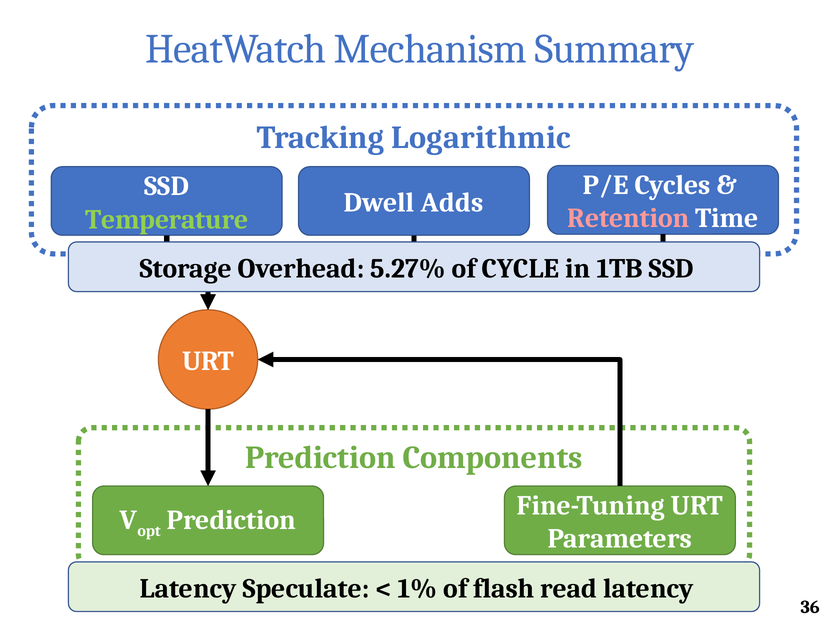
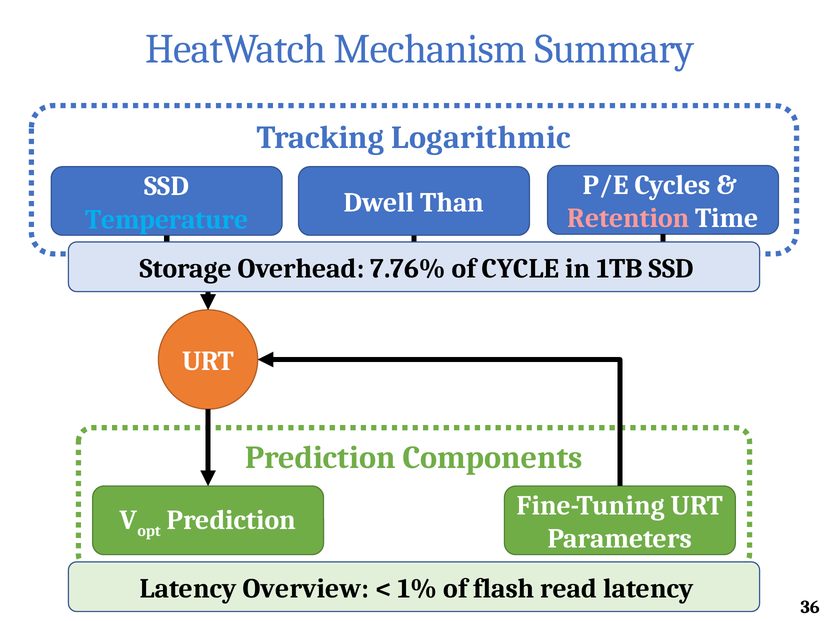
Adds: Adds -> Than (452, 203)
Temperature colour: light green -> light blue (167, 219)
5.27%: 5.27% -> 7.76% (408, 269)
Speculate: Speculate -> Overview (306, 589)
